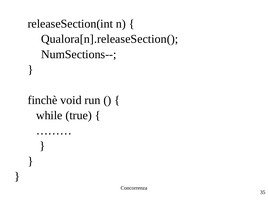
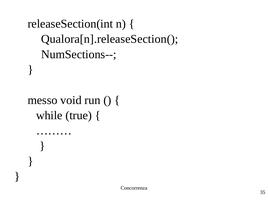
finchè: finchè -> messo (43, 100)
